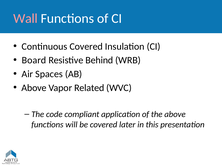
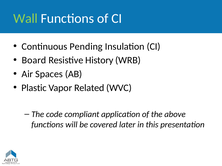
Wall colour: pink -> light green (26, 19)
Continuous Covered: Covered -> Pending (86, 47)
Behind: Behind -> History (99, 60)
Above: Above -> Plastic (34, 88)
